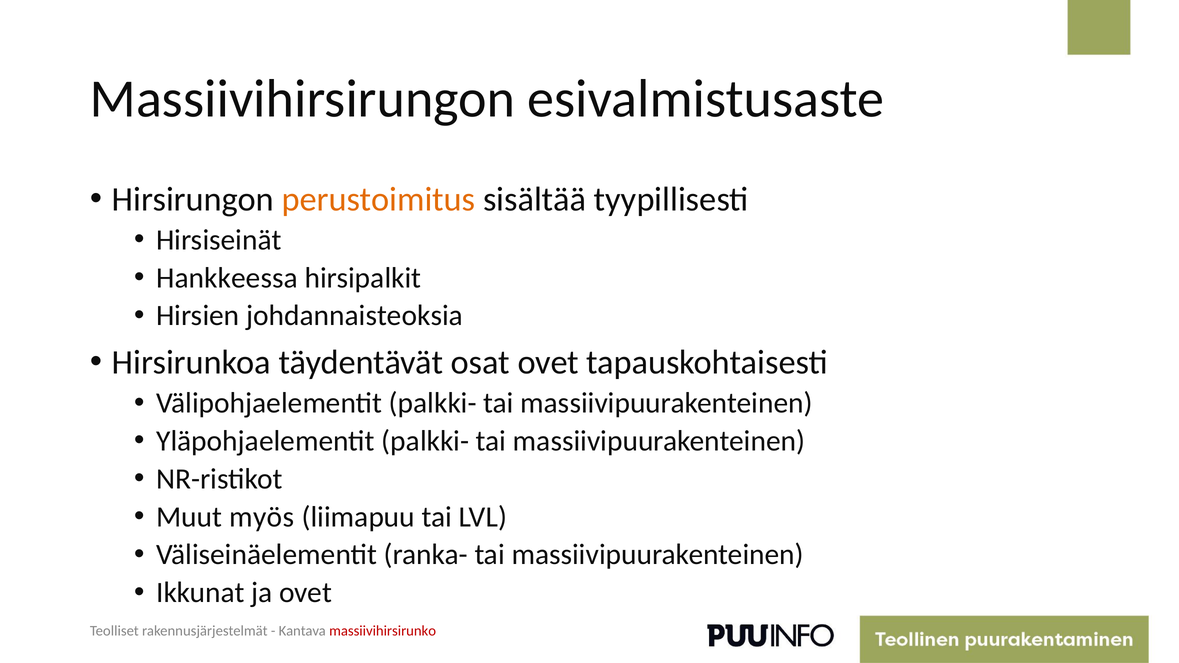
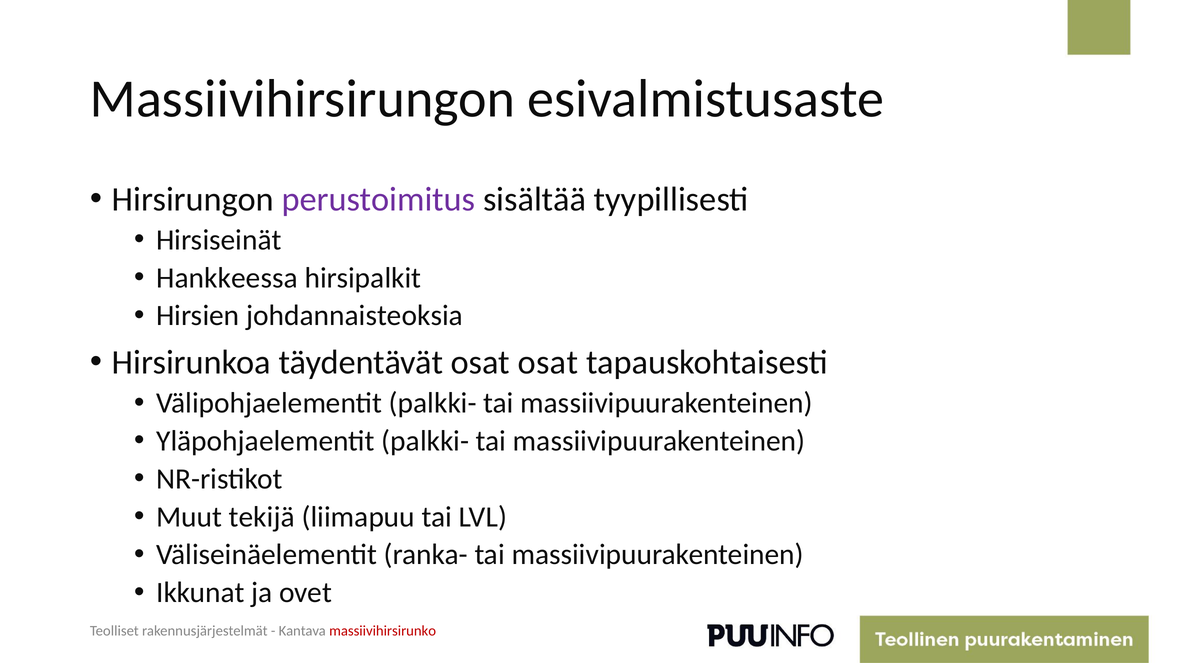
perustoimitus colour: orange -> purple (378, 199)
osat ovet: ovet -> osat (548, 362)
myös: myös -> tekijä (262, 517)
